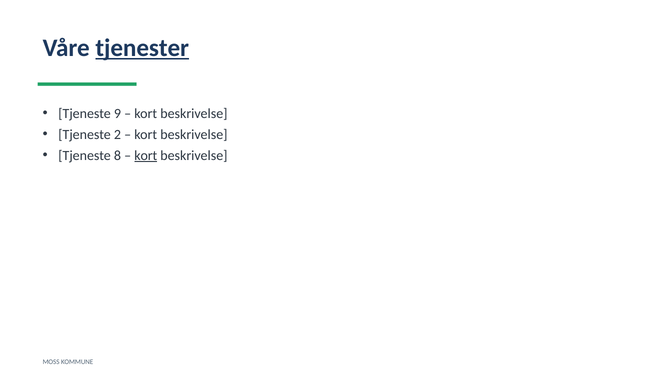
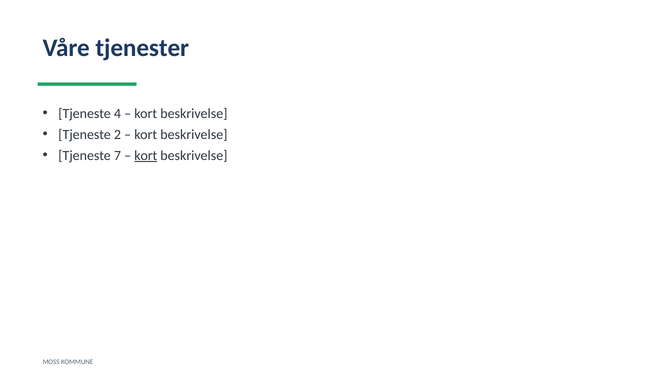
tjenester underline: present -> none (142, 48)
9: 9 -> 4 (117, 113)
8: 8 -> 7 (117, 155)
